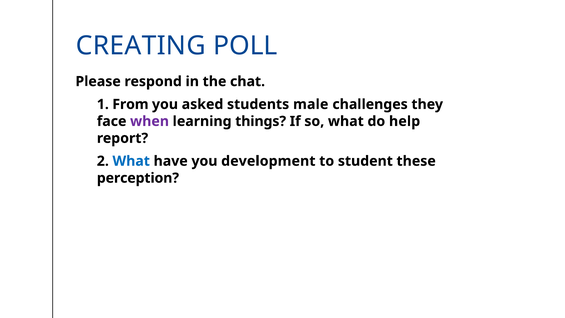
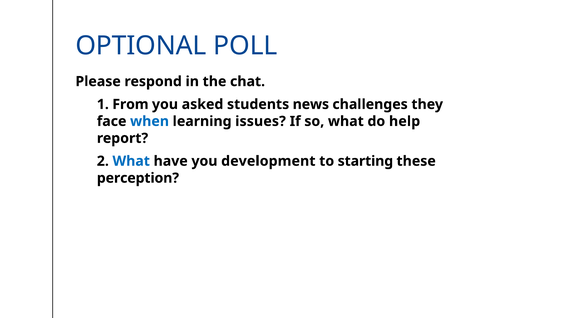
CREATING: CREATING -> OPTIONAL (141, 46)
male: male -> news (311, 104)
when colour: purple -> blue (150, 121)
things: things -> issues (261, 121)
student: student -> starting (365, 161)
